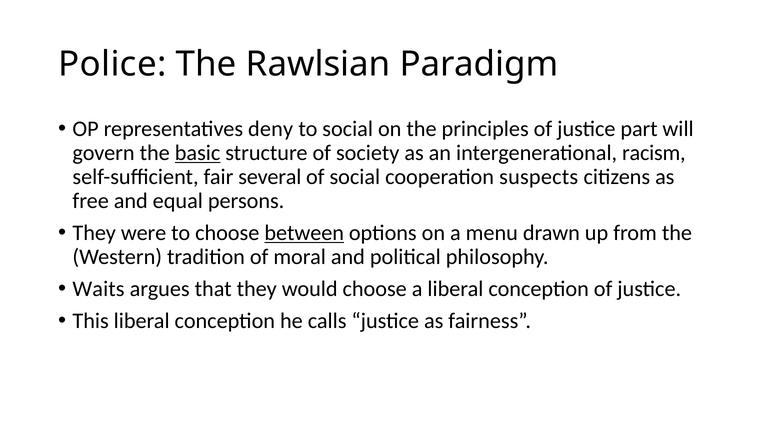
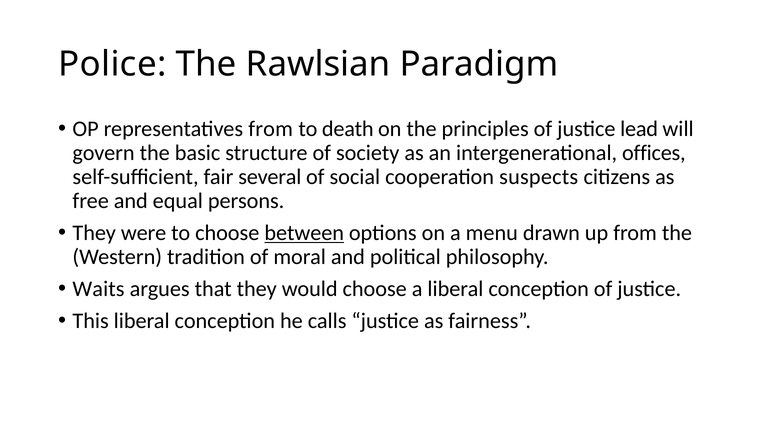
representatives deny: deny -> from (271, 129)
to social: social -> death (348, 129)
part: part -> lead (639, 129)
basic underline: present -> none (198, 153)
racism: racism -> offices (654, 153)
